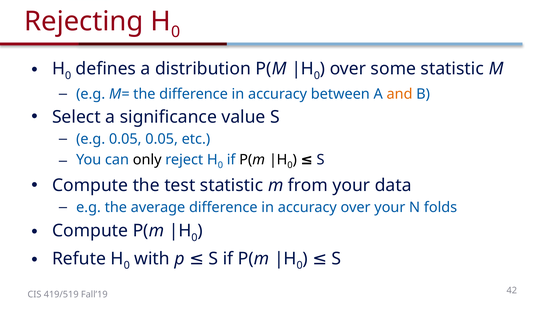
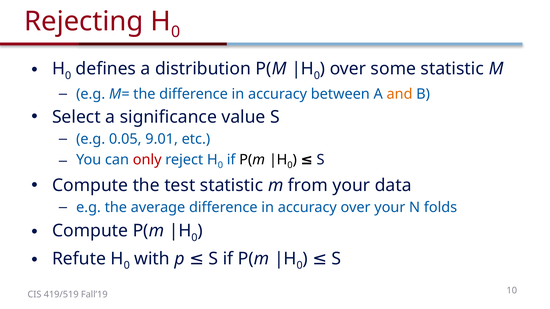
0.05 0.05: 0.05 -> 9.01 (162, 139)
only colour: black -> red (147, 160)
42: 42 -> 10 (512, 291)
